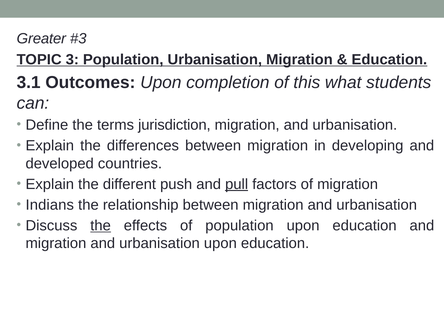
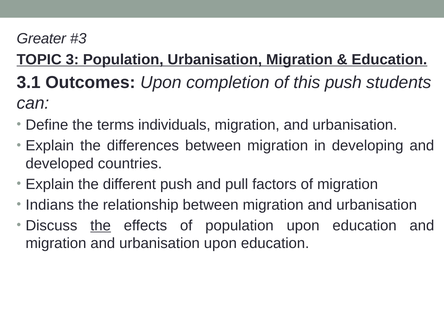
this what: what -> push (343, 82)
jurisdiction: jurisdiction -> individuals (174, 125)
pull underline: present -> none (237, 184)
